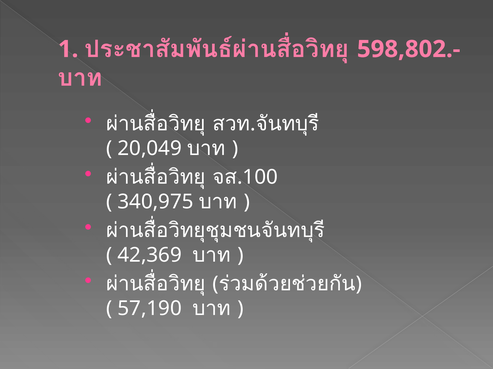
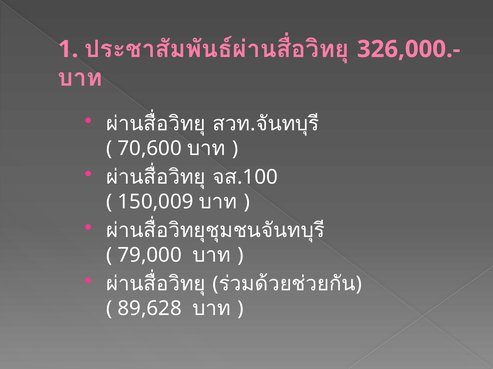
598,802.-: 598,802.- -> 326,000.- (409, 49)
20,049: 20,049 -> 70,600 (150, 149)
340,975: 340,975 -> 150,009 (156, 202)
42,369: 42,369 -> 79,000 (150, 256)
57,190: 57,190 -> 89,628 (150, 309)
